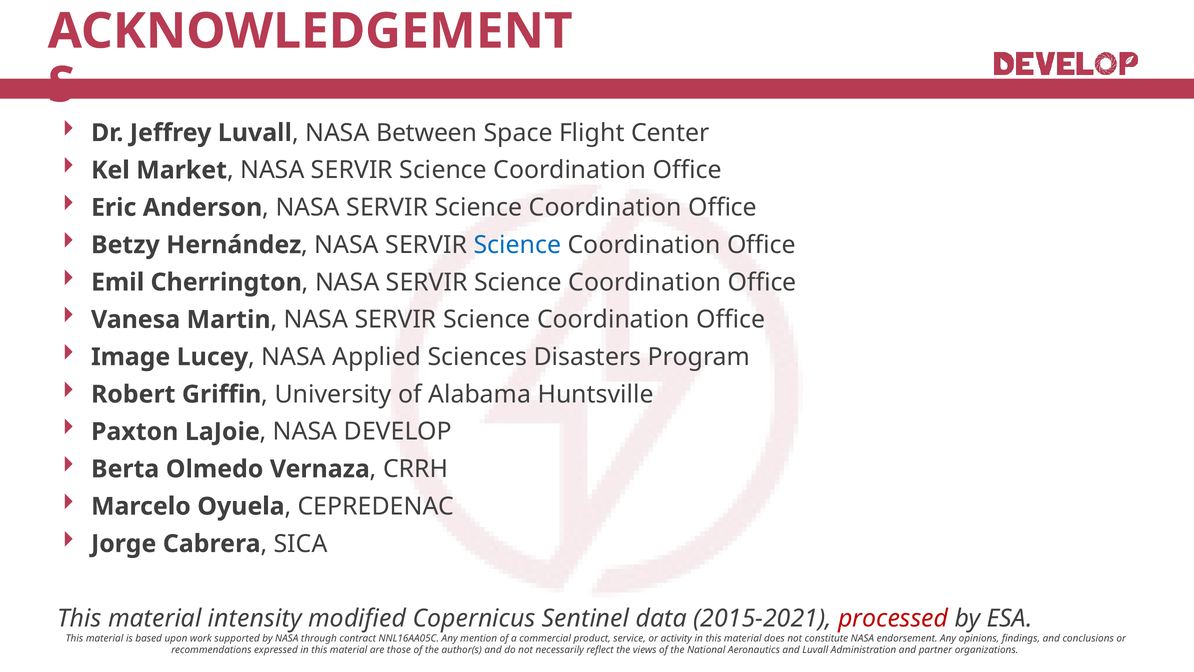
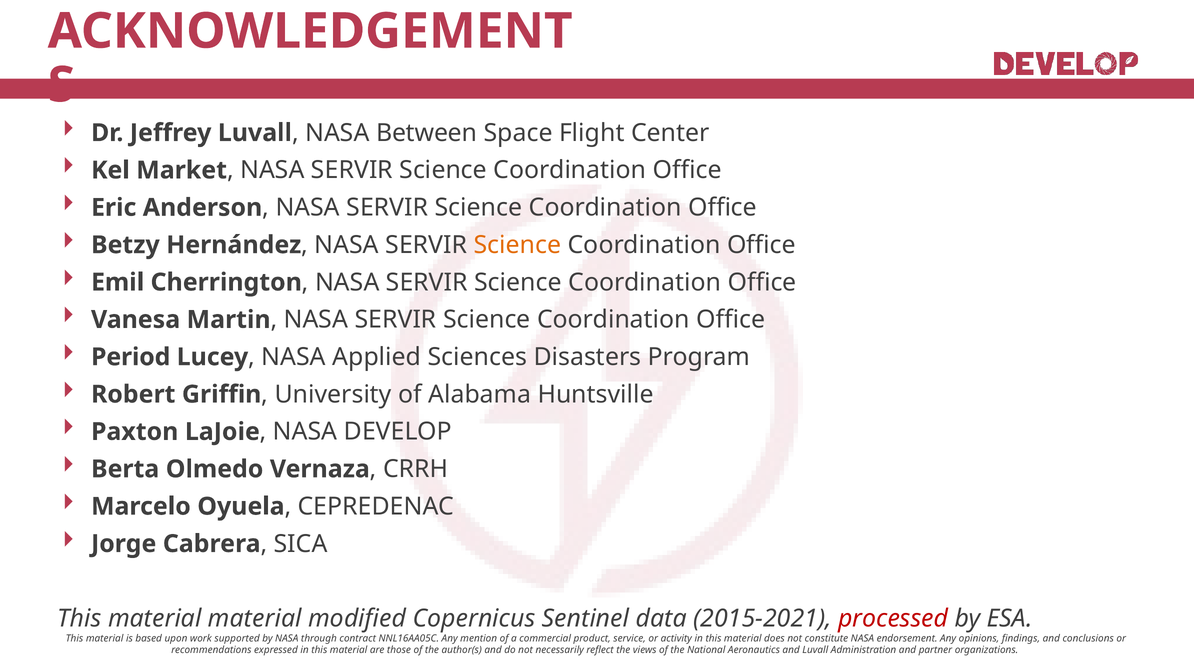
Science colour: blue -> orange (518, 245)
Image: Image -> Period (131, 357)
material intensity: intensity -> material (255, 618)
